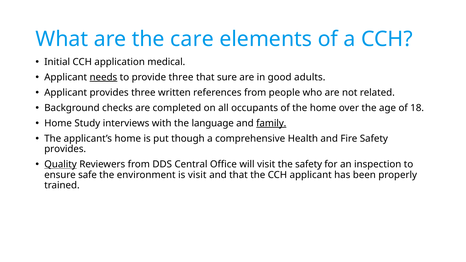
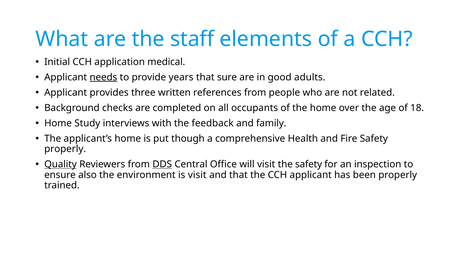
care: care -> staff (192, 39)
provide three: three -> years (181, 77)
language: language -> feedback (213, 123)
family underline: present -> none (271, 123)
provides: provides -> properly (65, 149)
DDS underline: none -> present (162, 164)
safe: safe -> also (87, 175)
